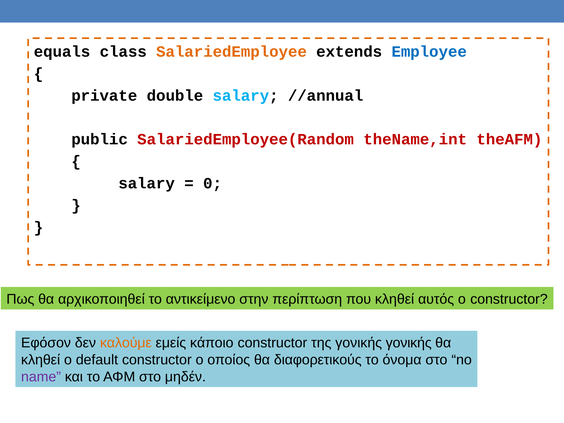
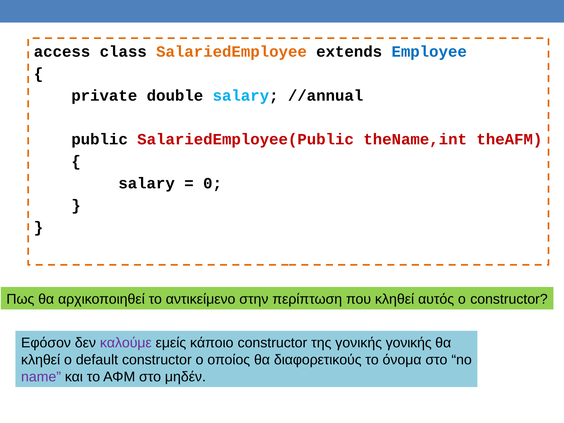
equals: equals -> access (62, 52)
SalariedEmployee(Random: SalariedEmployee(Random -> SalariedEmployee(Public (246, 139)
καλούμε colour: orange -> purple (126, 343)
